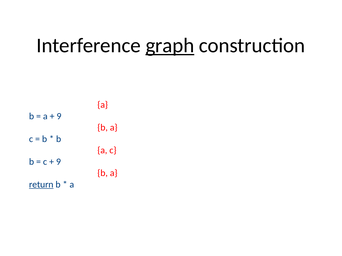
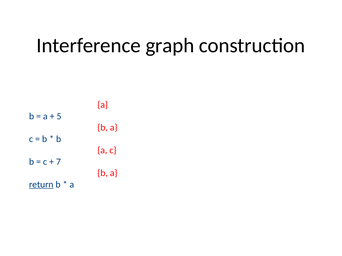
graph underline: present -> none (170, 46)
9: 9 -> 5 (59, 116)
9: 9 -> 7 (58, 162)
